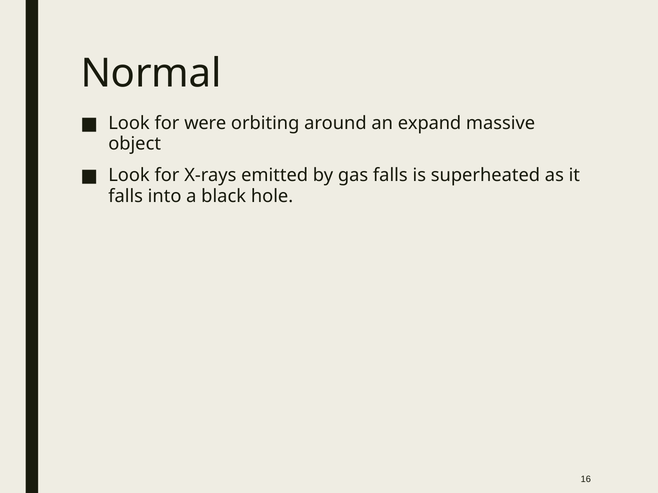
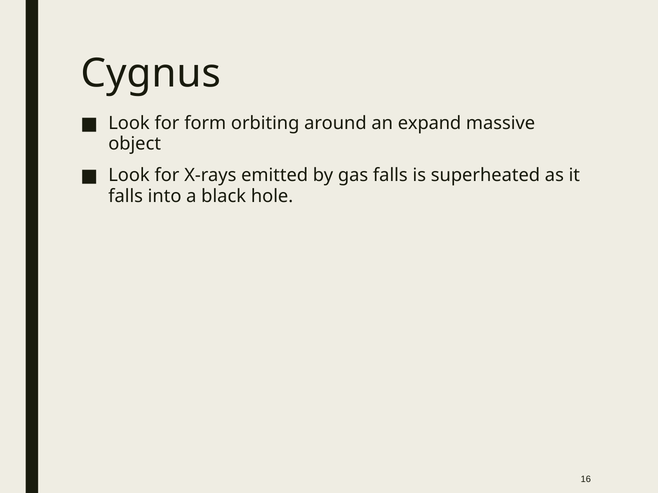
Normal: Normal -> Cygnus (151, 74)
were: were -> form (205, 123)
